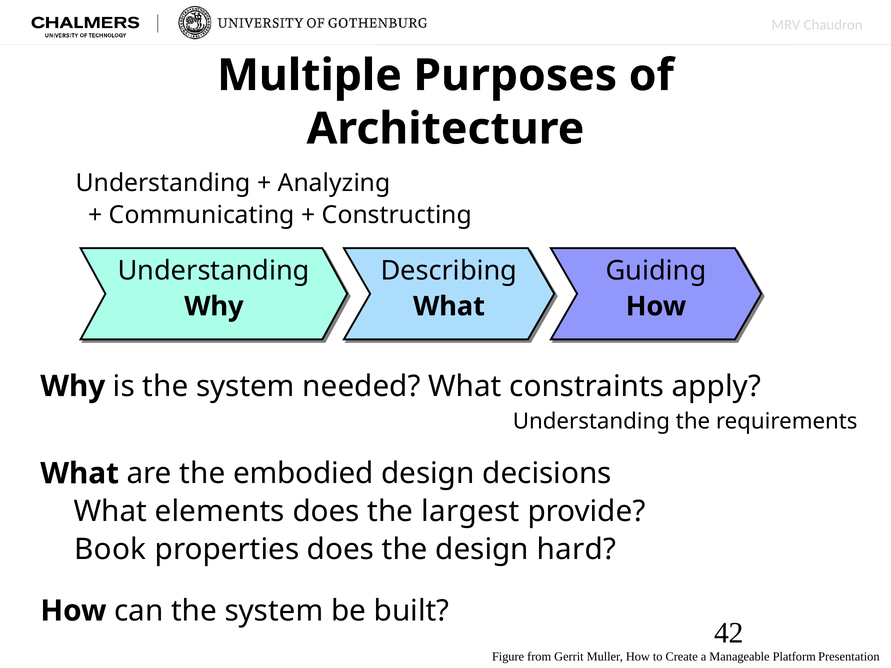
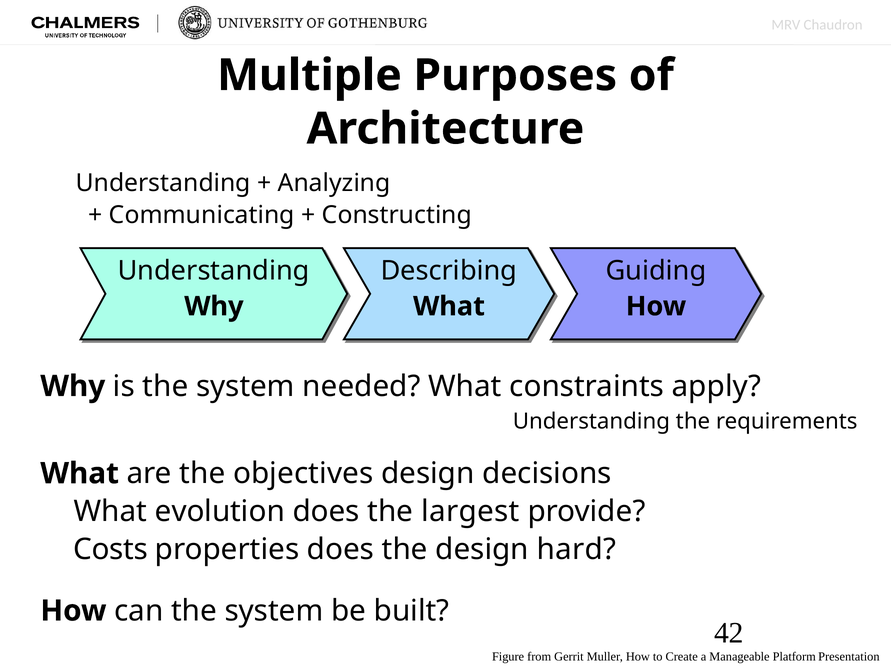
embodied: embodied -> objectives (303, 474)
elements: elements -> evolution (220, 512)
Book: Book -> Costs (111, 550)
